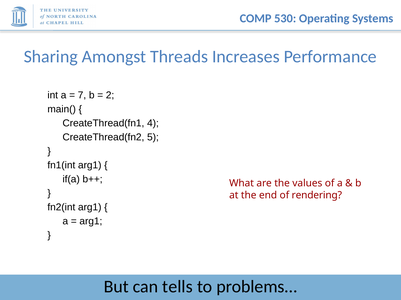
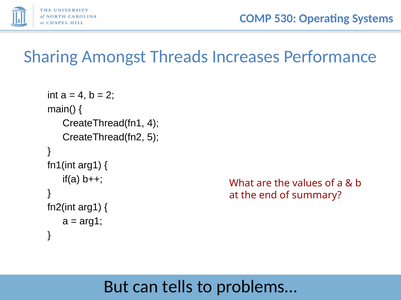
7: 7 -> 4 (82, 96)
rendering: rendering -> summary (317, 196)
